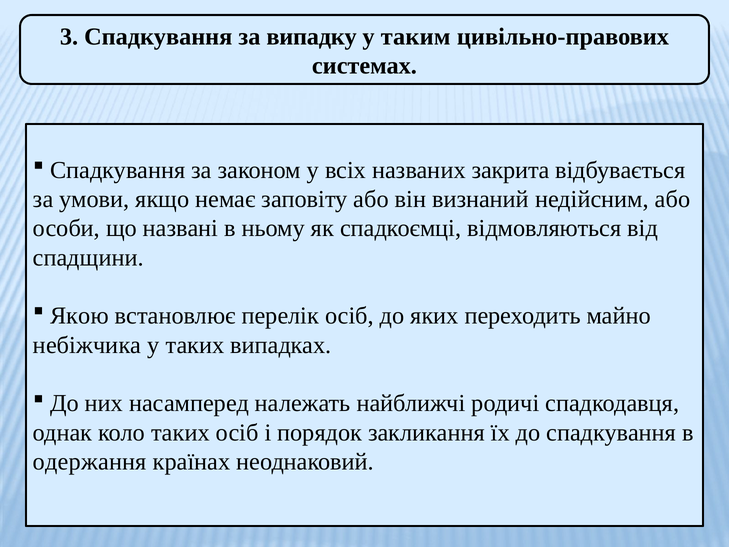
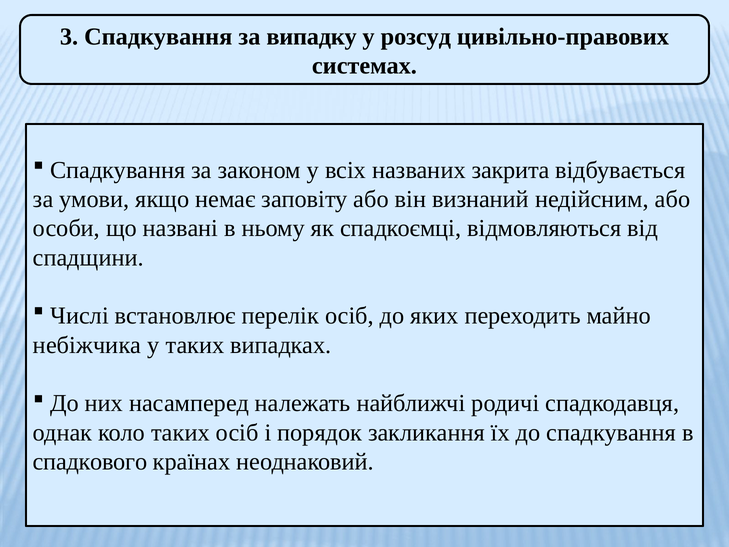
таким: таким -> розсуд (416, 37)
Якою: Якою -> Числі (79, 316)
одержання: одержання -> спадкового (90, 462)
